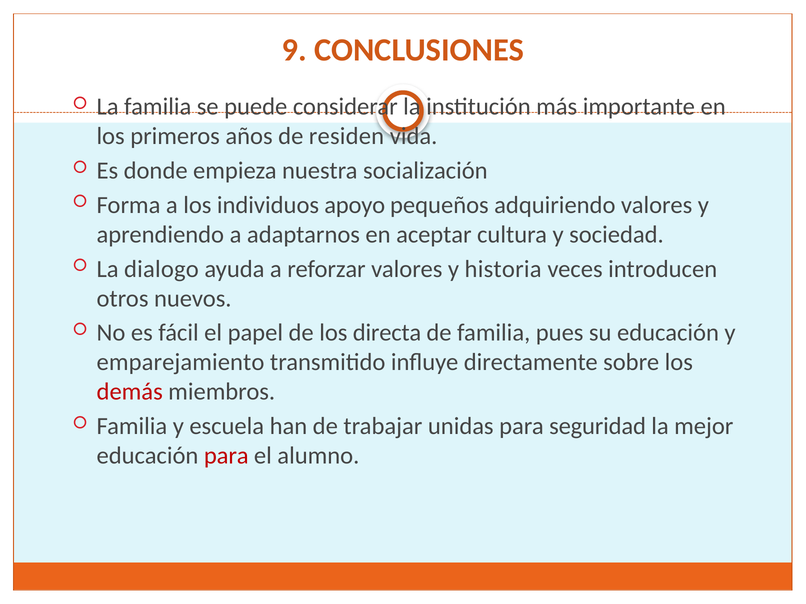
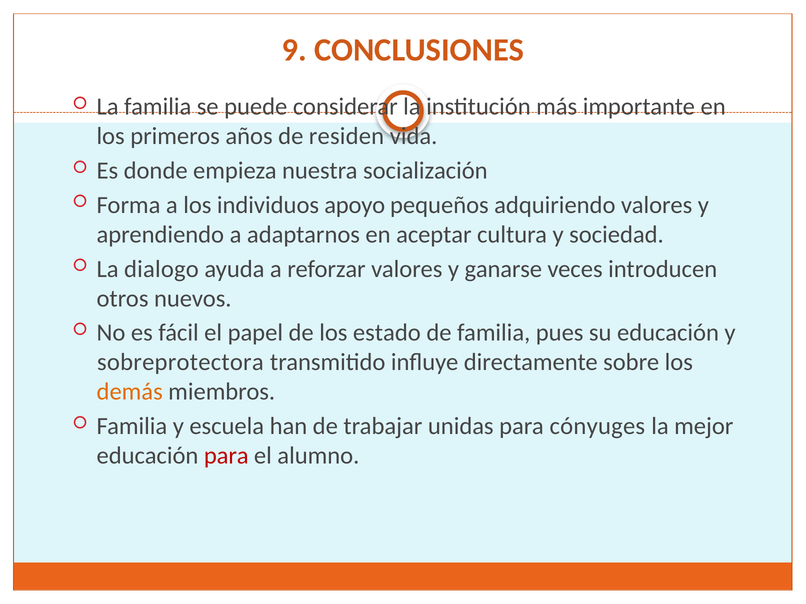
historia: historia -> ganarse (503, 269)
directa: directa -> estado (387, 333)
emparejamiento: emparejamiento -> sobreprotectora (180, 363)
demás colour: red -> orange (130, 392)
seguridad: seguridad -> cónyuges (597, 427)
